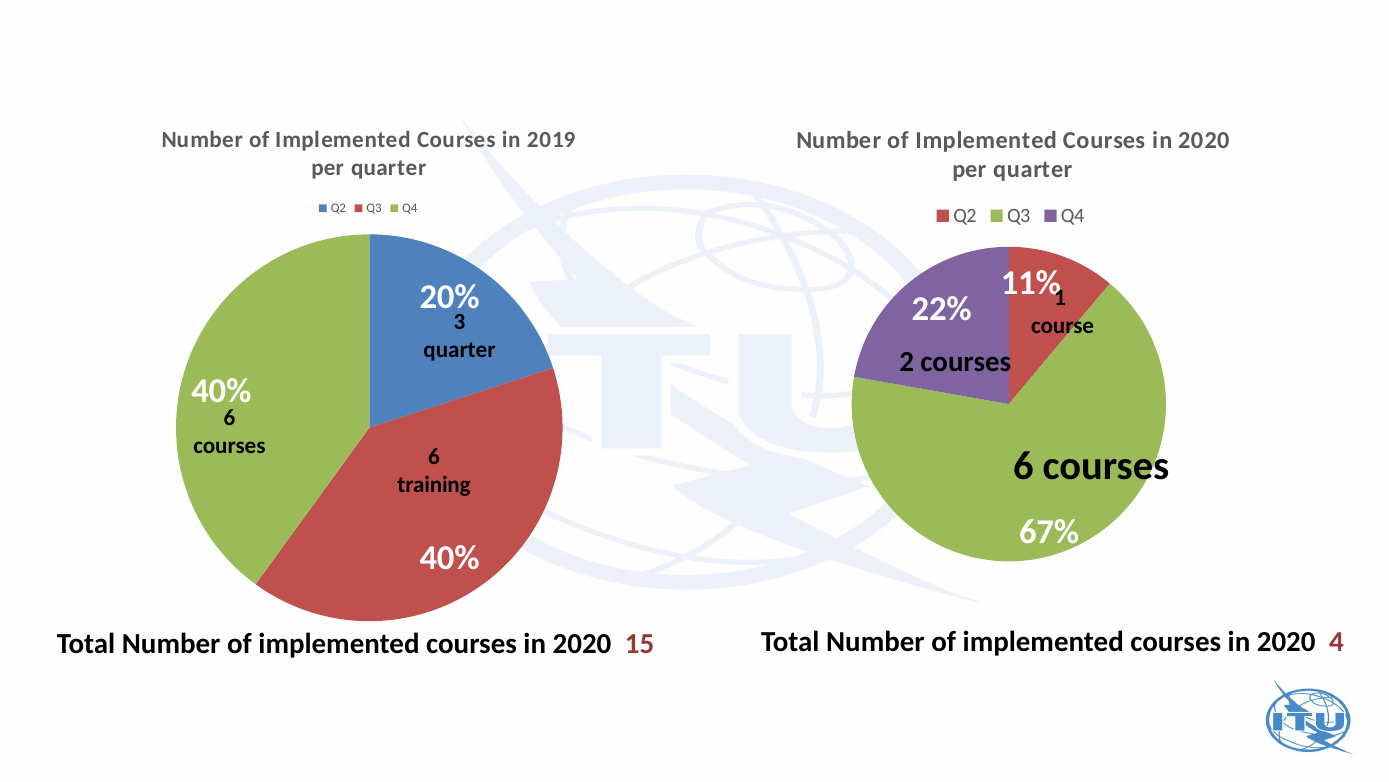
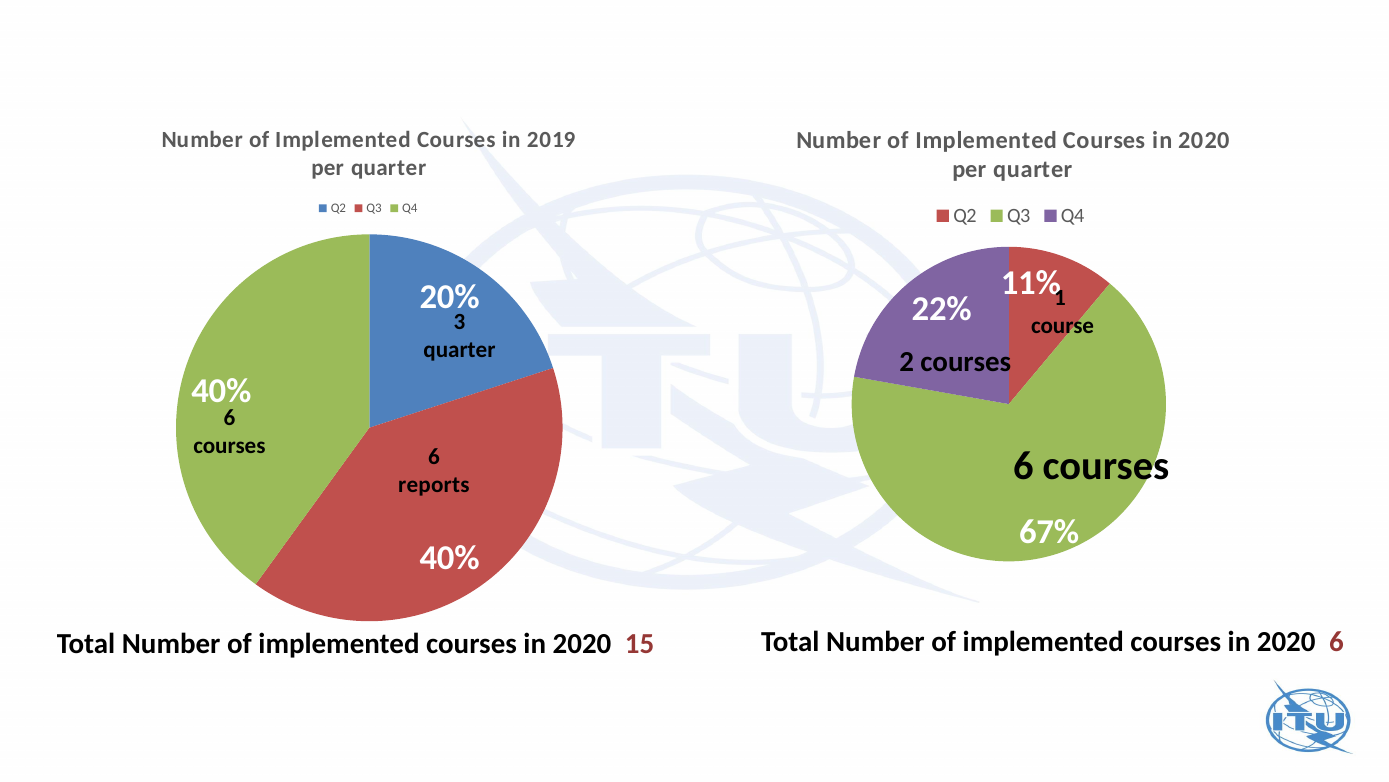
training: training -> reports (434, 484)
2020 4: 4 -> 6 (1336, 641)
